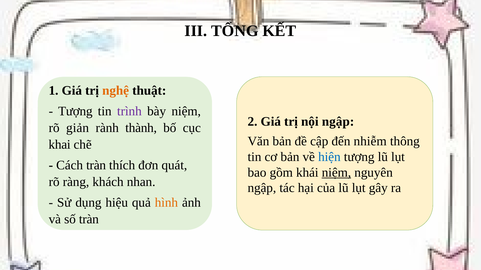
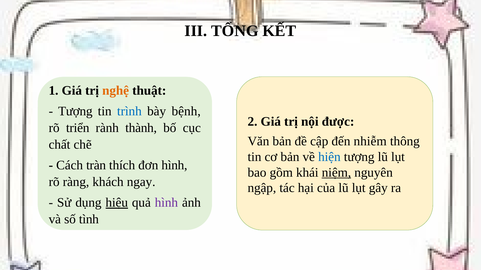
trình colour: purple -> blue (129, 111)
bày niệm: niệm -> bệnh (186, 111)
nội ngập: ngập -> được (338, 122)
giản: giản -> triển (78, 128)
khai: khai -> chất (60, 145)
đơn quát: quát -> hình (174, 166)
nhan: nhan -> ngay (141, 182)
hiệu underline: none -> present (117, 203)
hình colour: orange -> purple (166, 203)
số tràn: tràn -> tình (89, 220)
